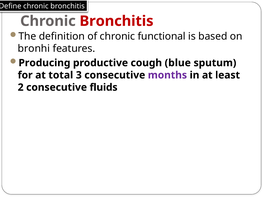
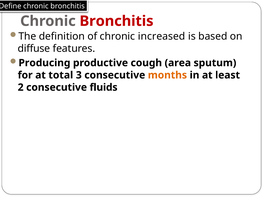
functional: functional -> increased (162, 36)
bronhi: bronhi -> diffuse (34, 49)
blue: blue -> area (178, 63)
months colour: purple -> orange (167, 75)
